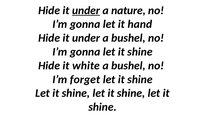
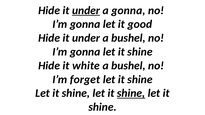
a nature: nature -> gonna (128, 10)
hand: hand -> good (140, 24)
shine underline: none -> present (131, 93)
